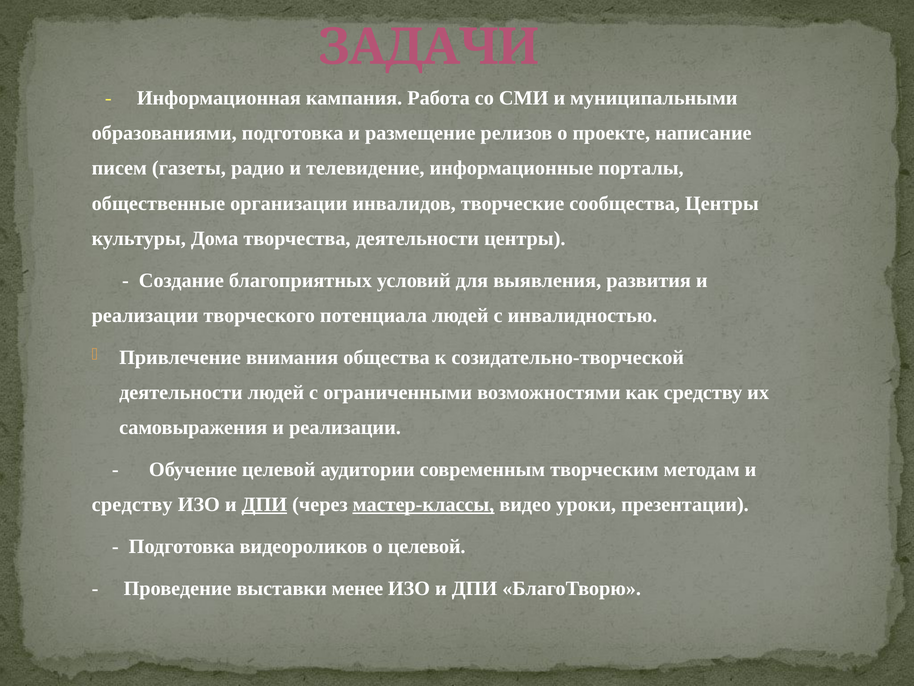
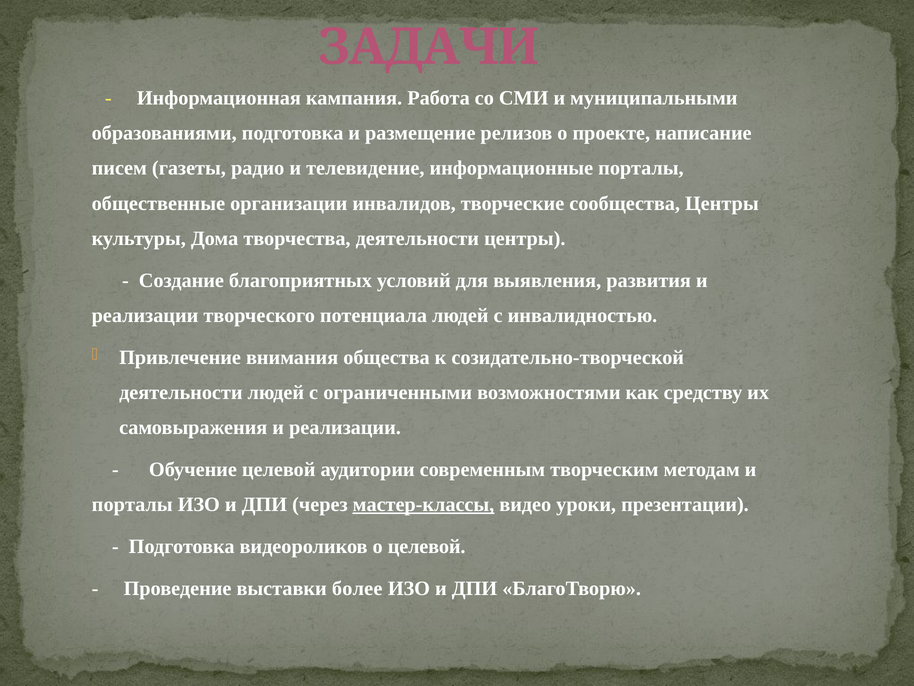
средству: средству -> порталы (132, 504)
ДПИ underline: present -> none (264, 504)
менее: менее -> более (357, 588)
